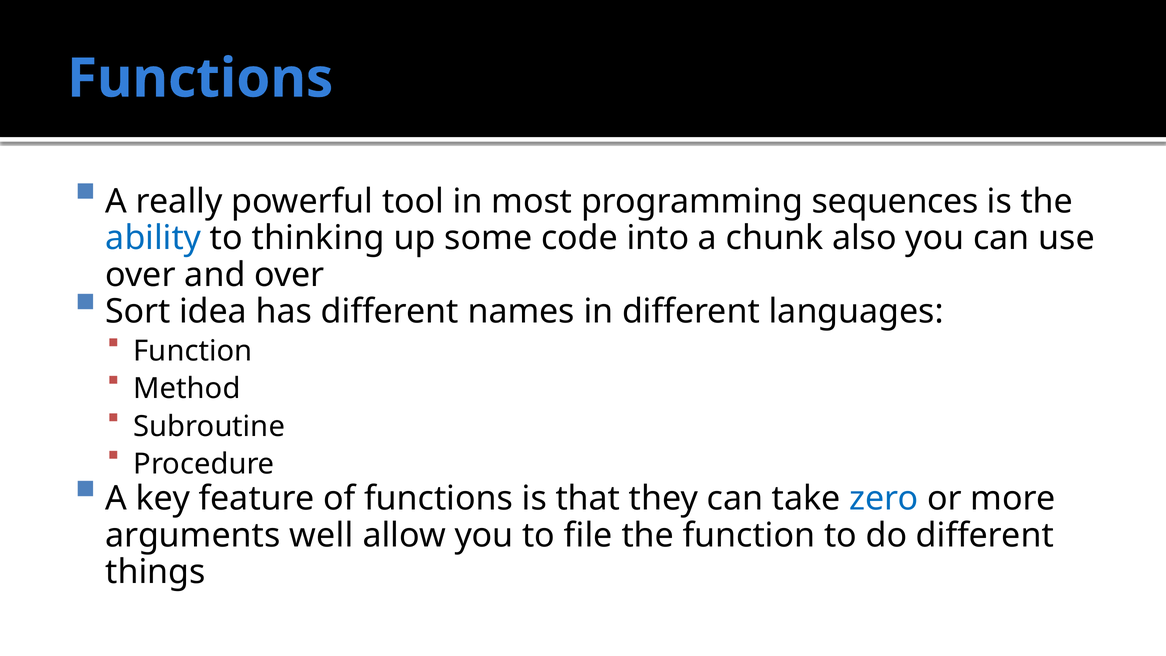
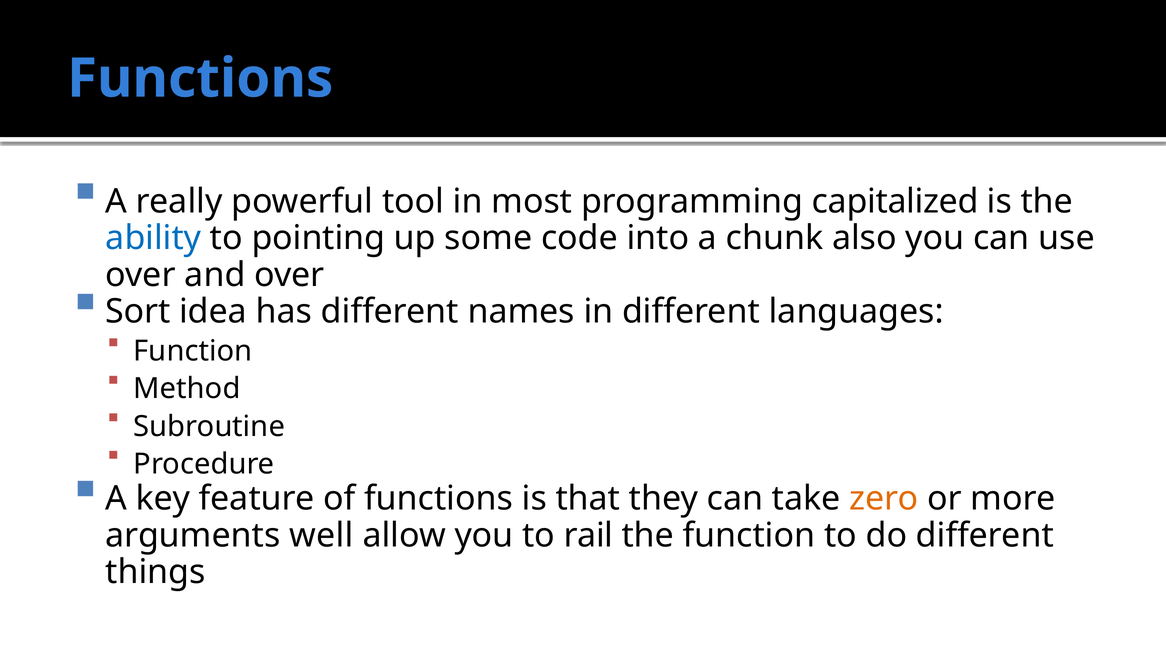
sequences: sequences -> capitalized (895, 201)
thinking: thinking -> pointing (318, 238)
zero colour: blue -> orange (884, 499)
file: file -> rail (588, 535)
